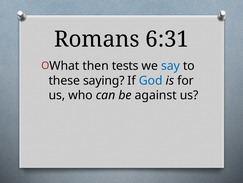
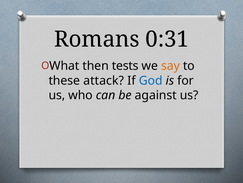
6:31: 6:31 -> 0:31 (167, 39)
say colour: blue -> orange (170, 66)
saying: saying -> attack (104, 80)
